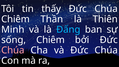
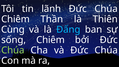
thấy: thấy -> lãnh (51, 9)
Minh: Minh -> Cùng (13, 30)
Chúa colour: pink -> light green (13, 50)
